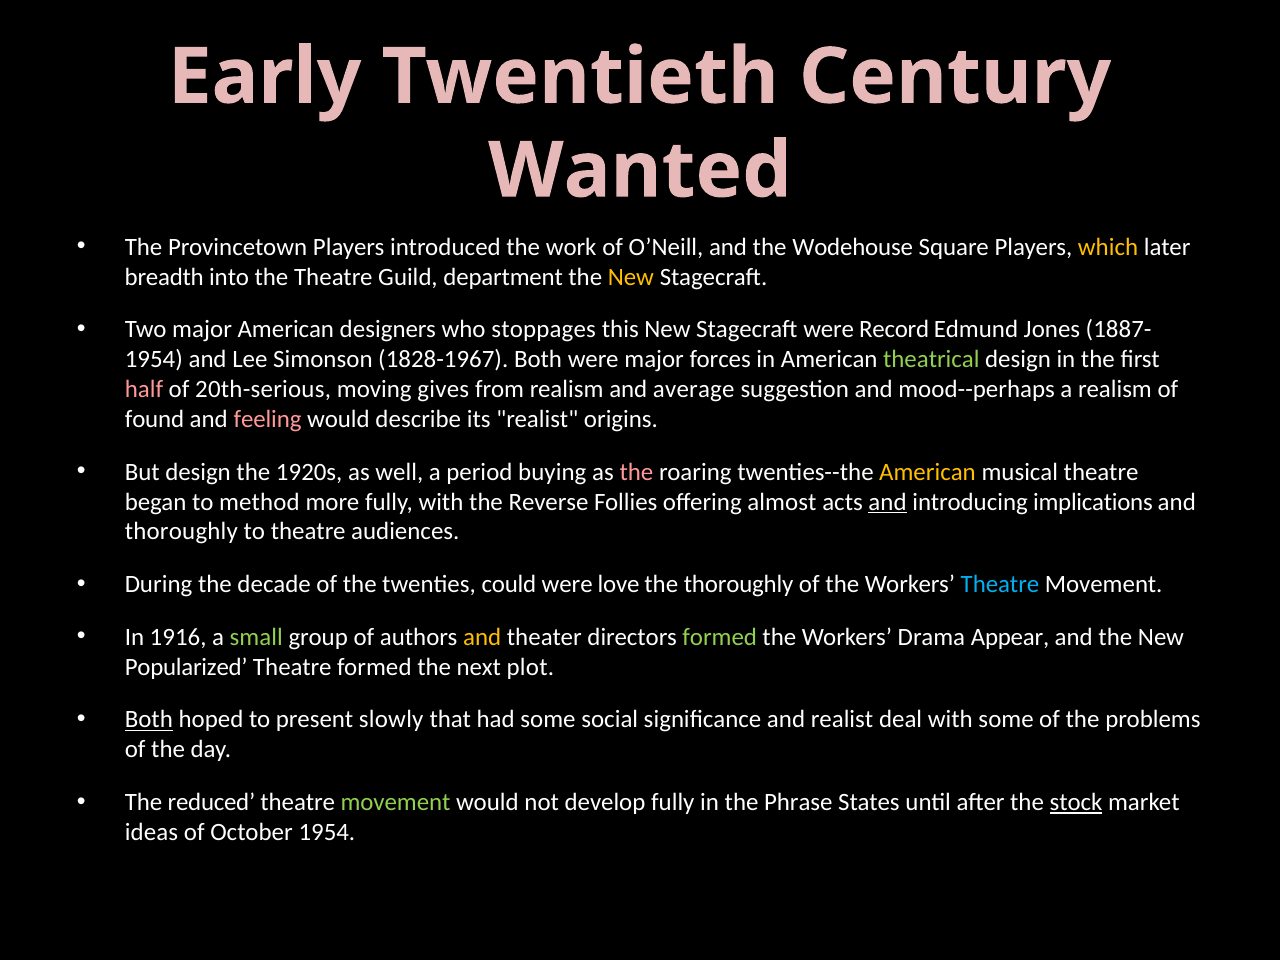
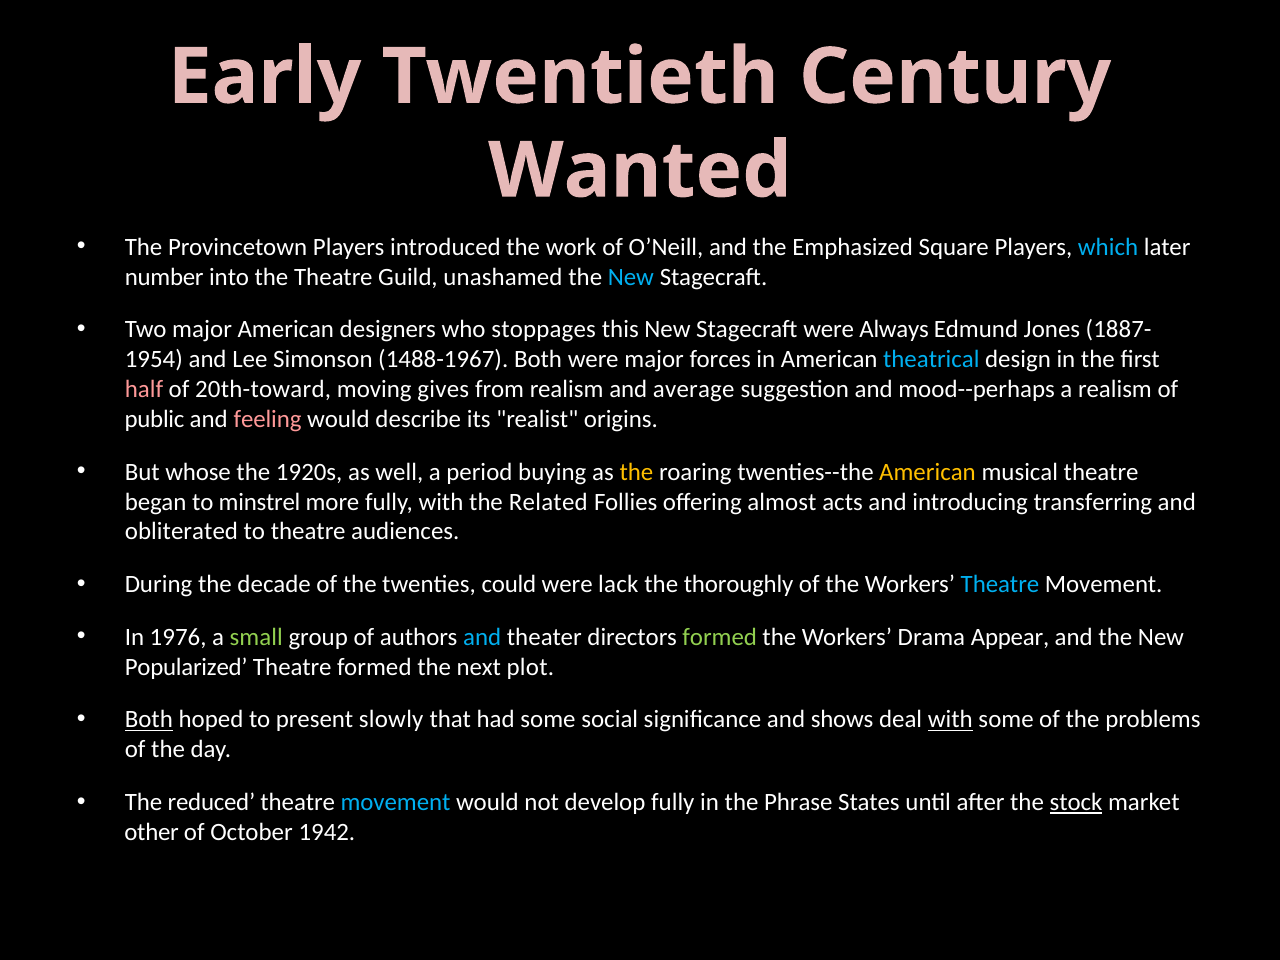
Wodehouse: Wodehouse -> Emphasized (853, 247)
which colour: yellow -> light blue (1108, 247)
breadth: breadth -> number (164, 277)
department: department -> unashamed (503, 277)
New colour: yellow -> light blue (631, 277)
Record: Record -> Always (894, 330)
1828-1967: 1828-1967 -> 1488-1967 (443, 360)
theatrical colour: light green -> light blue (931, 360)
20th-serious: 20th-serious -> 20th-toward (263, 389)
found: found -> public (154, 419)
But design: design -> whose (198, 472)
the colour: pink -> yellow (636, 472)
method: method -> minstrel (260, 502)
Reverse: Reverse -> Related (548, 502)
and underline: present -> none (888, 502)
implications: implications -> transferring (1093, 502)
thoroughly: thoroughly -> obliterated (181, 532)
love: love -> lack (618, 584)
1916: 1916 -> 1976 (178, 637)
and colour: yellow -> light blue (482, 637)
and realist: realist -> shows (842, 720)
with underline: none -> present (950, 720)
movement colour: light green -> light blue (396, 802)
ideas: ideas -> other (152, 832)
October 1954: 1954 -> 1942 (327, 832)
